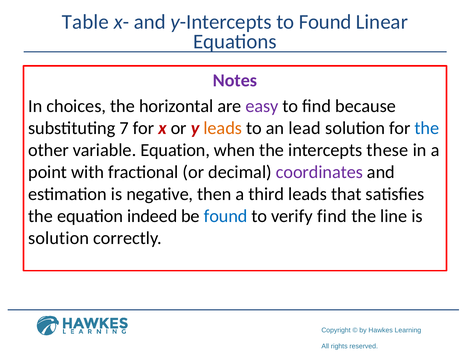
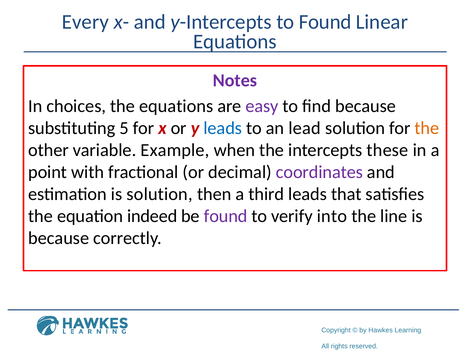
Table: Table -> Every (85, 22)
the horizontal: horizontal -> equations (176, 106)
7: 7 -> 5 (124, 128)
leads colour: orange -> blue (223, 128)
the colour: blue -> orange (427, 128)
variable Equation: Equation -> Example (175, 150)
is negative: negative -> solution (160, 194)
found colour: blue -> purple (226, 216)
verify find: find -> into (332, 216)
solution: solution -> because (59, 238)
